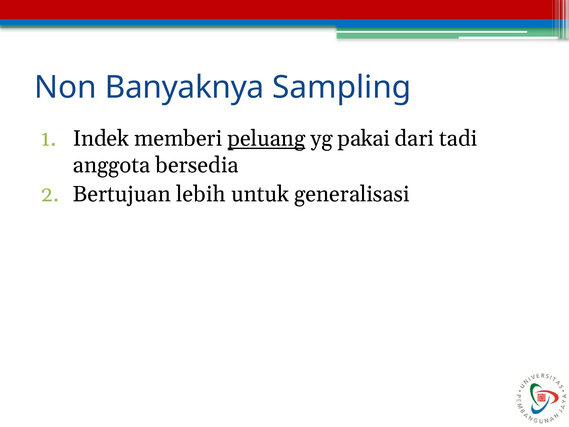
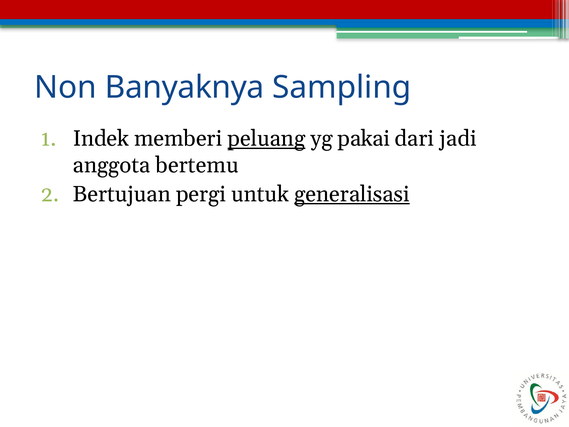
tadi: tadi -> jadi (458, 139)
bersedia: bersedia -> bertemu (197, 165)
lebih: lebih -> pergi (201, 194)
generalisasi underline: none -> present (352, 194)
